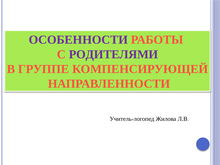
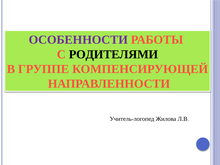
РОДИТЕЛЯМИ colour: purple -> black (113, 54)
